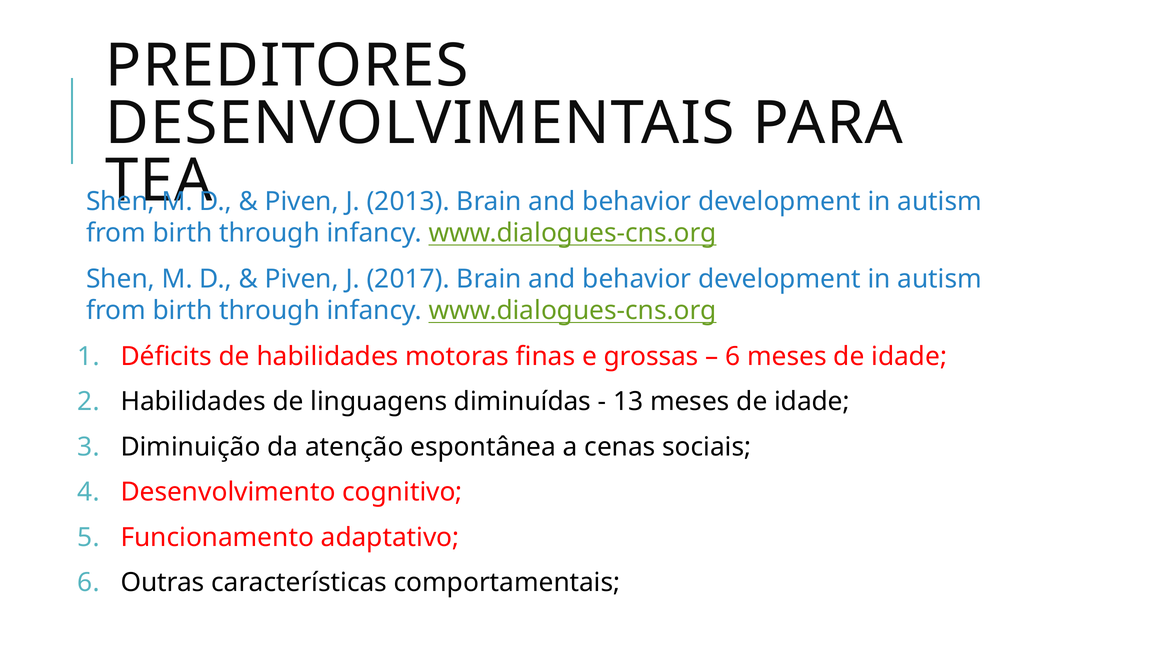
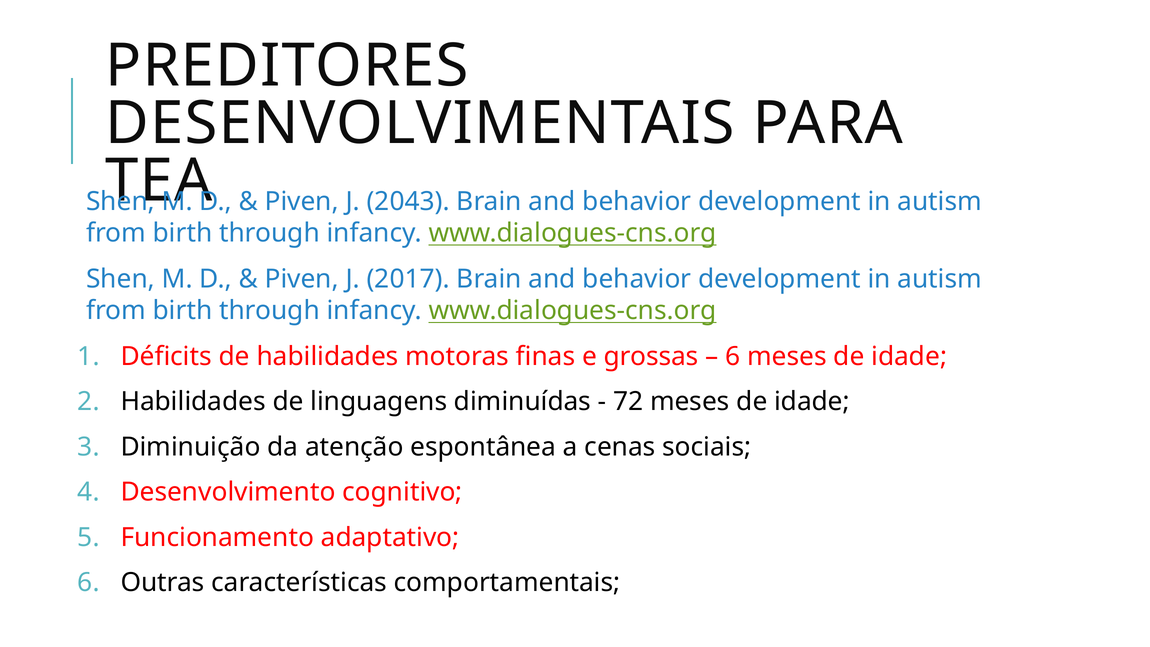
2013: 2013 -> 2043 (408, 201)
13: 13 -> 72 (628, 402)
